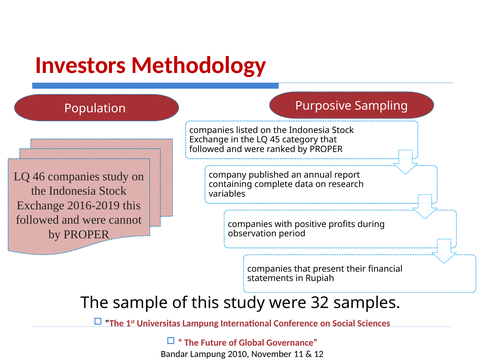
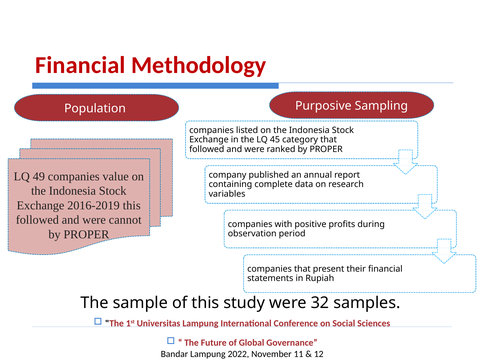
Investors: Investors -> Financial (80, 65)
46: 46 -> 49 (39, 176)
companies study: study -> value (116, 176)
2010: 2010 -> 2022 (238, 354)
